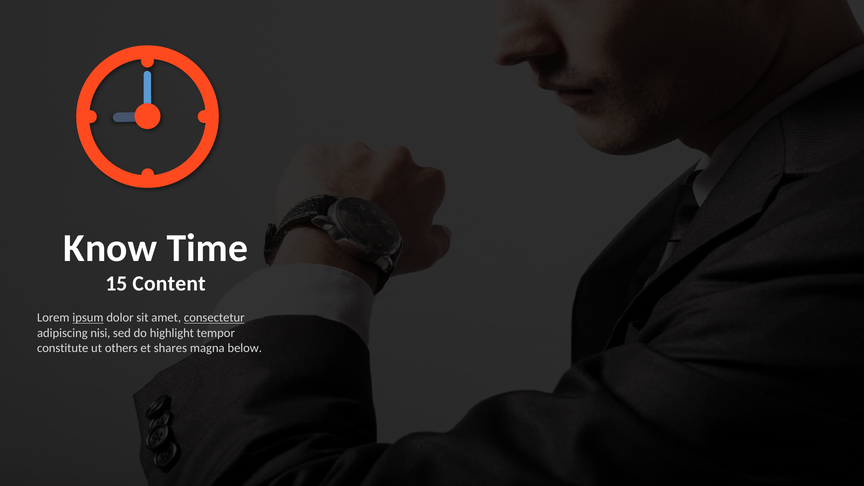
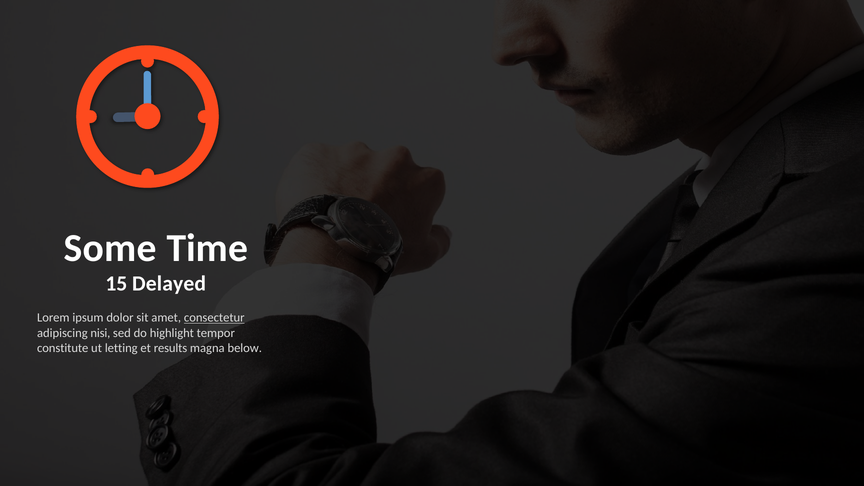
Know: Know -> Some (110, 248)
Content: Content -> Delayed (169, 284)
ipsum underline: present -> none (88, 318)
others: others -> letting (121, 348)
shares: shares -> results (170, 348)
